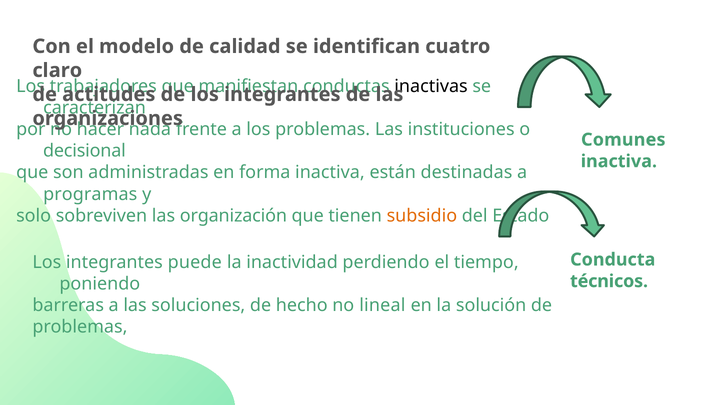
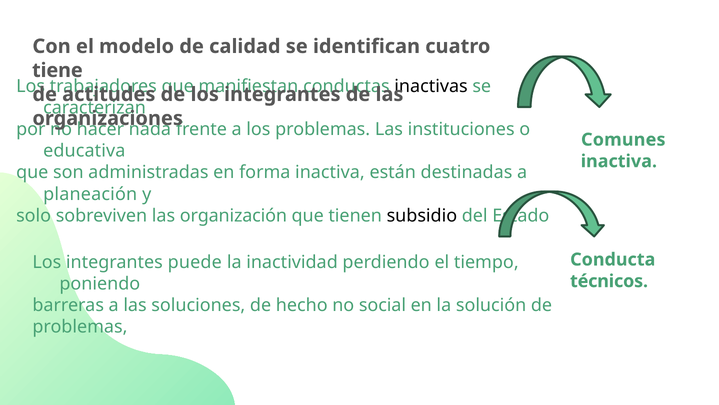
claro: claro -> tiene (57, 70)
decisional: decisional -> educativa (84, 151)
programas: programas -> planeación (90, 194)
subsidio colour: orange -> black (422, 215)
lineal: lineal -> social (382, 305)
